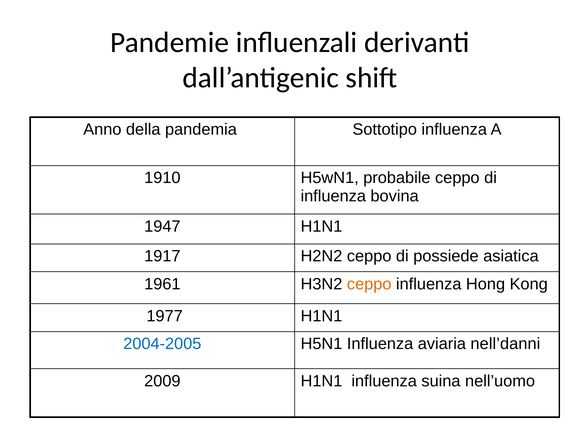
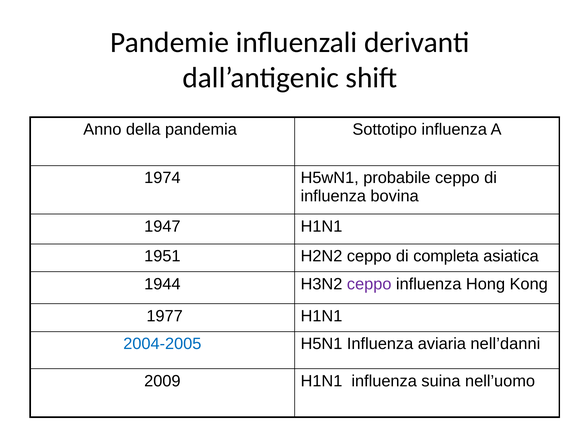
1910: 1910 -> 1974 (162, 178)
1917: 1917 -> 1951 (162, 256)
possiede: possiede -> completa (446, 256)
1961: 1961 -> 1944 (162, 284)
ceppo colour: orange -> purple (369, 284)
